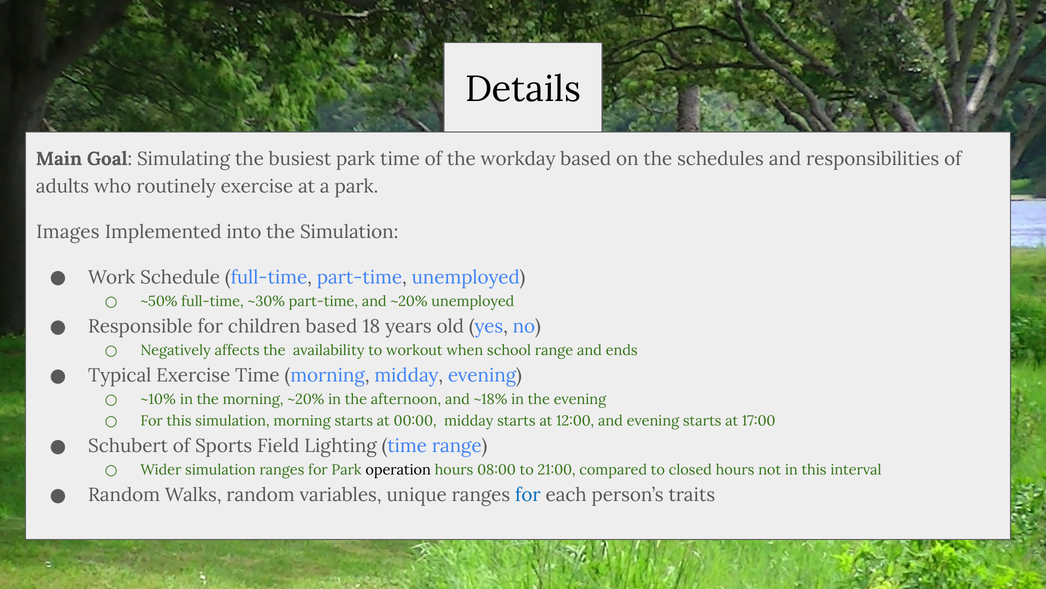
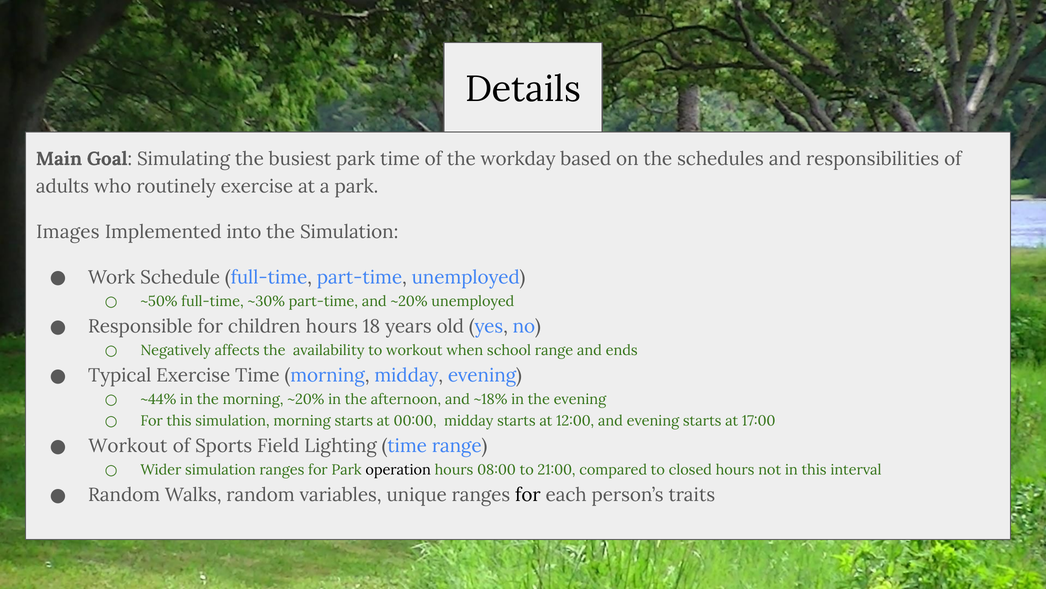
children based: based -> hours (332, 326)
~10%: ~10% -> ~44% (158, 399)
Schubert: Schubert -> Workout (128, 446)
for colour: blue -> black (528, 495)
